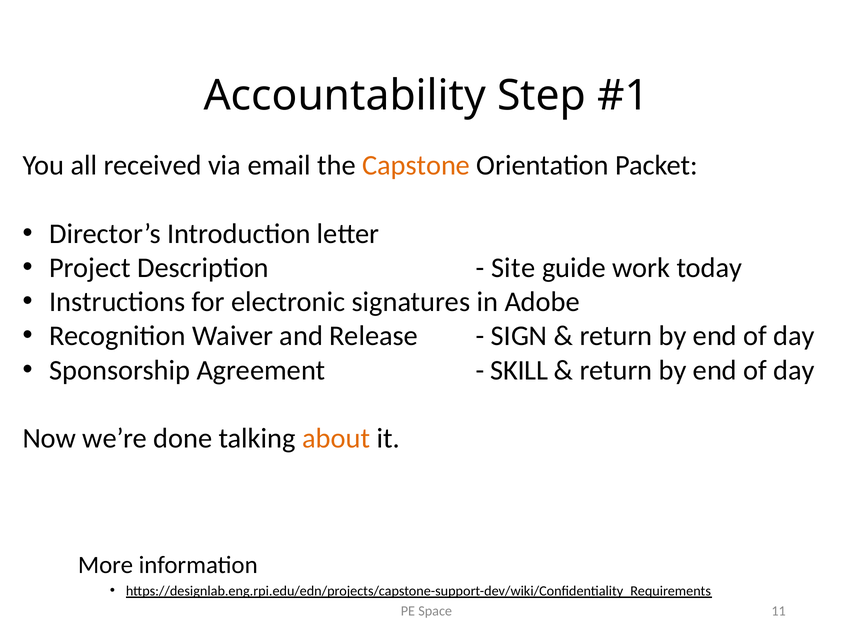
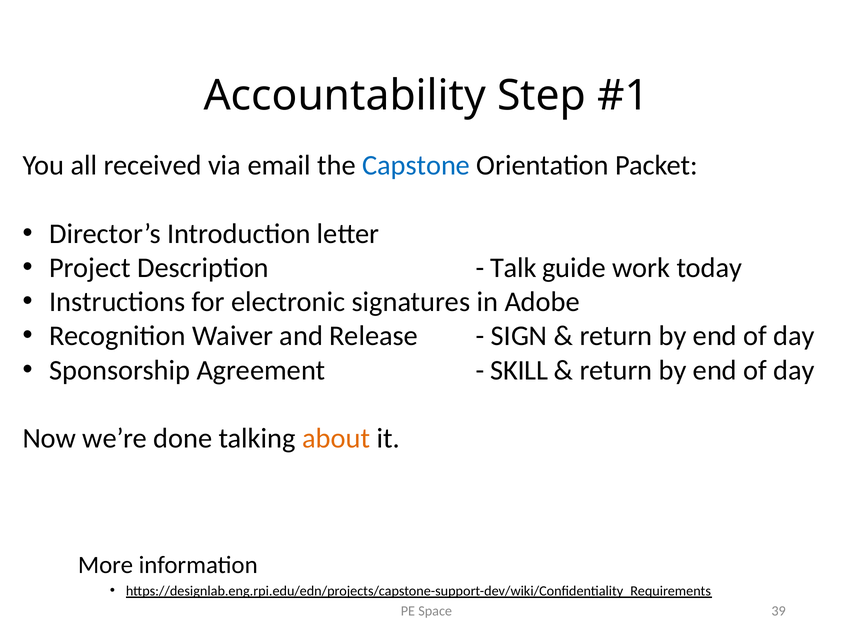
Capstone colour: orange -> blue (416, 165)
Site: Site -> Talk (513, 268)
11: 11 -> 39 (779, 611)
